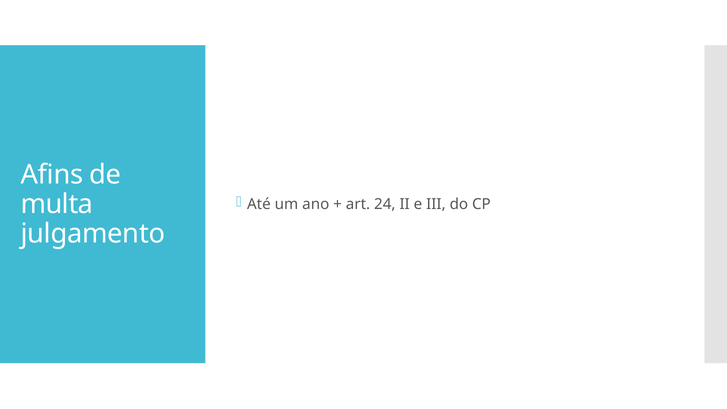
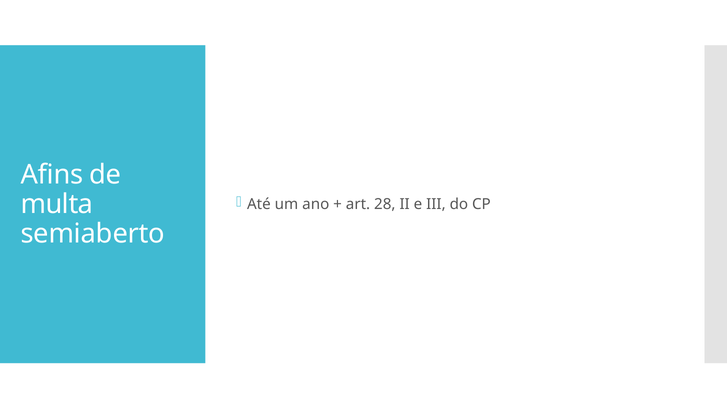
24: 24 -> 28 (385, 204)
julgamento: julgamento -> semiaberto (93, 233)
